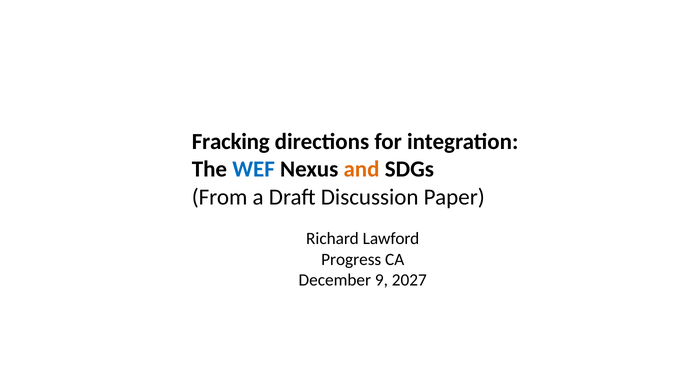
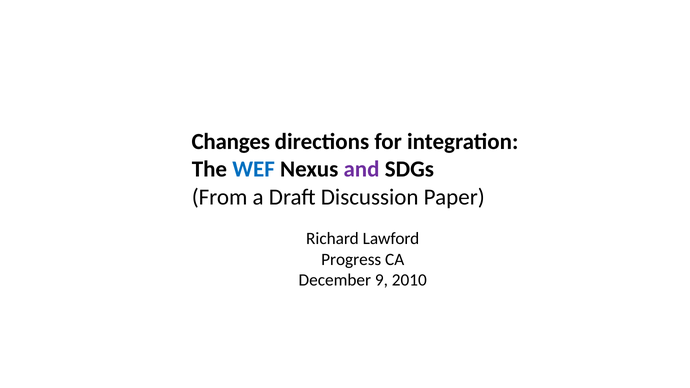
Fracking: Fracking -> Changes (231, 142)
and colour: orange -> purple (362, 169)
2027: 2027 -> 2010 (409, 280)
